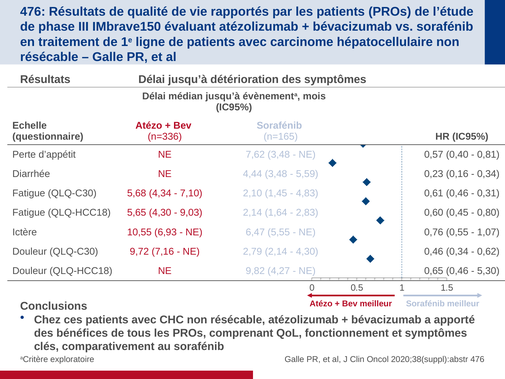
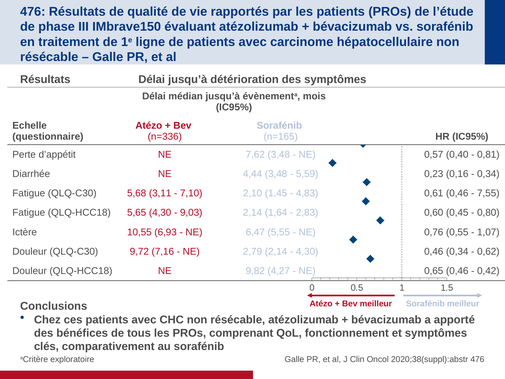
4,34: 4,34 -> 3,11 (160, 193)
0,31: 0,31 -> 7,55 (488, 193)
5,30: 5,30 -> 0,42 (488, 271)
